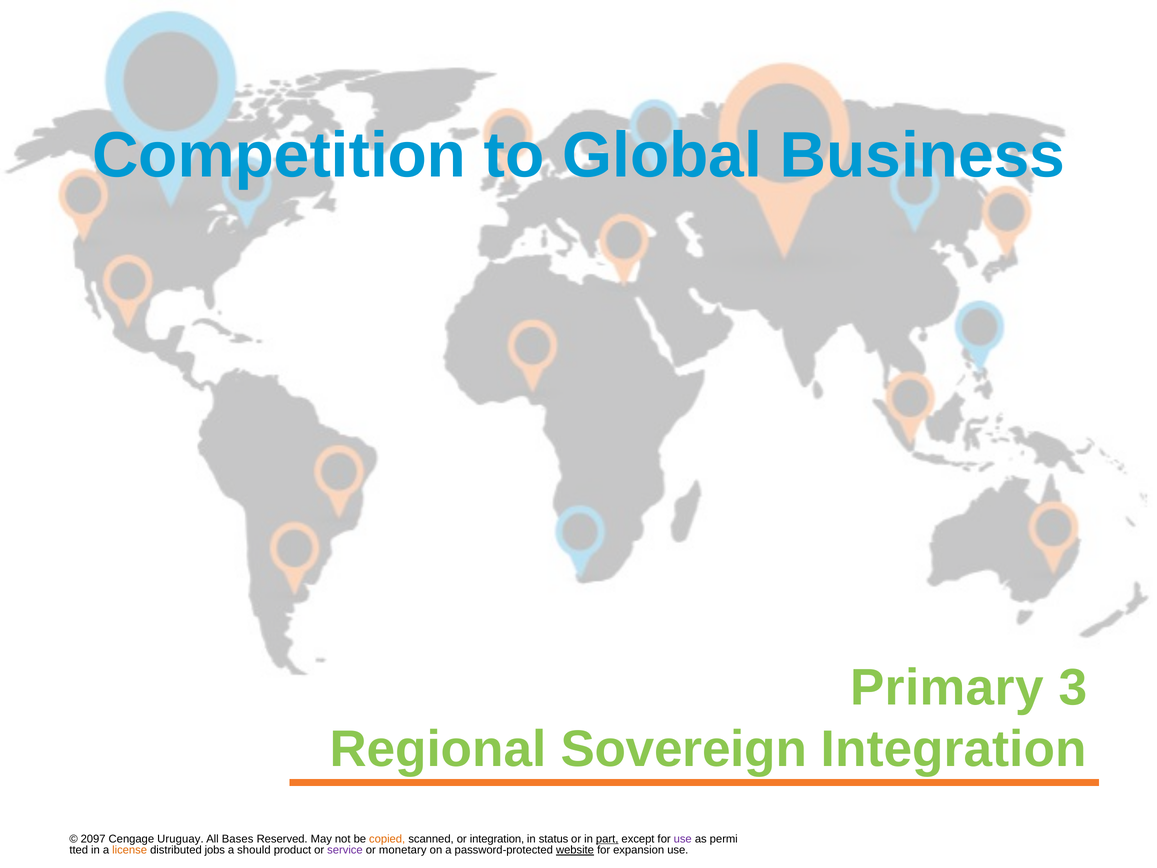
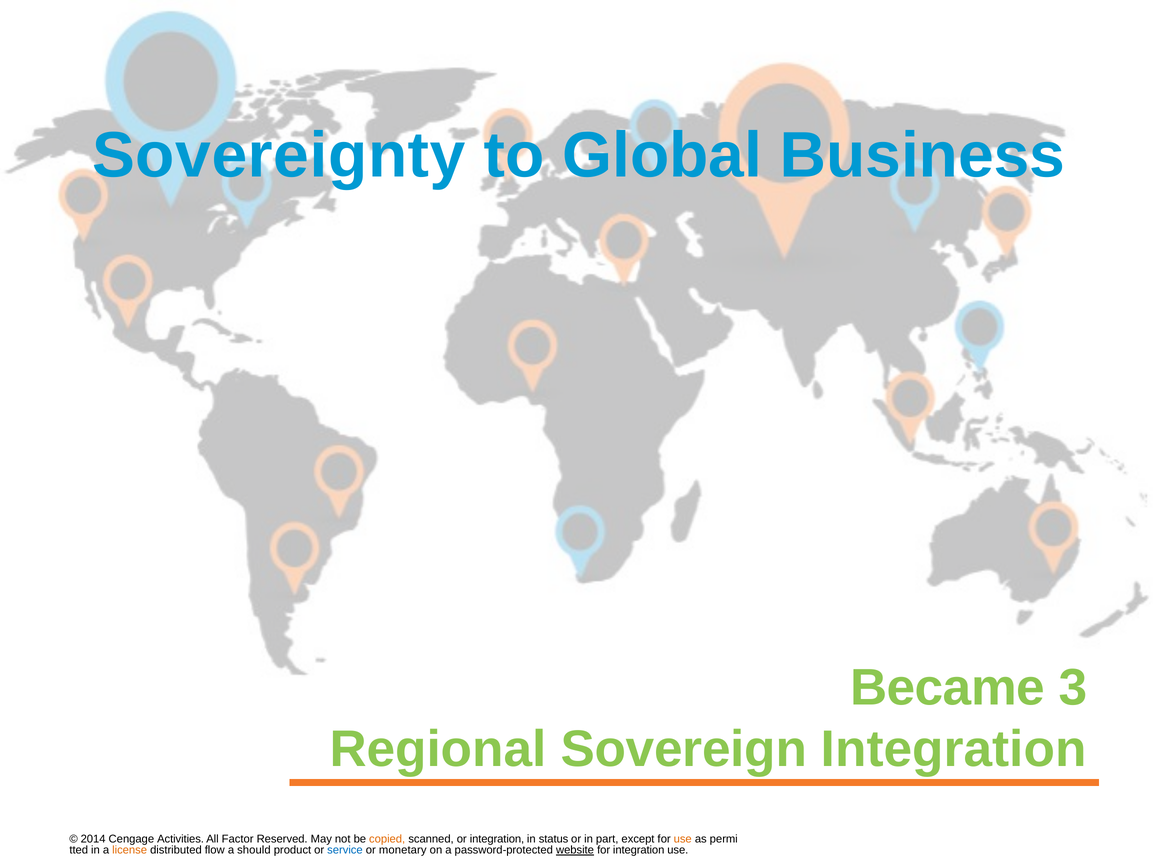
Competition: Competition -> Sovereignty (279, 155)
Primary: Primary -> Became (948, 687)
2097: 2097 -> 2014 (93, 839)
Uruguay: Uruguay -> Activities (181, 839)
Bases: Bases -> Factor (238, 839)
part underline: present -> none (607, 839)
use colour: purple -> orange (683, 839)
jobs: jobs -> flow (215, 850)
service colour: purple -> blue (345, 850)
for expansion: expansion -> integration (639, 850)
